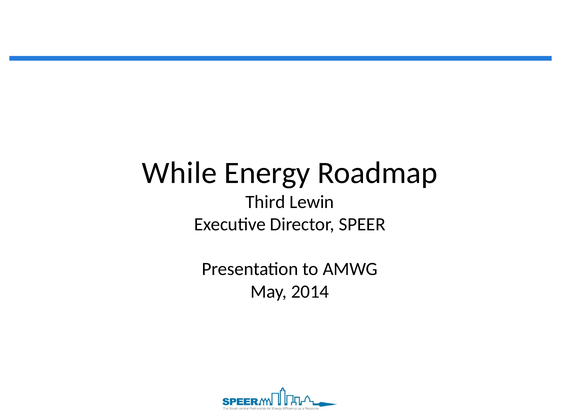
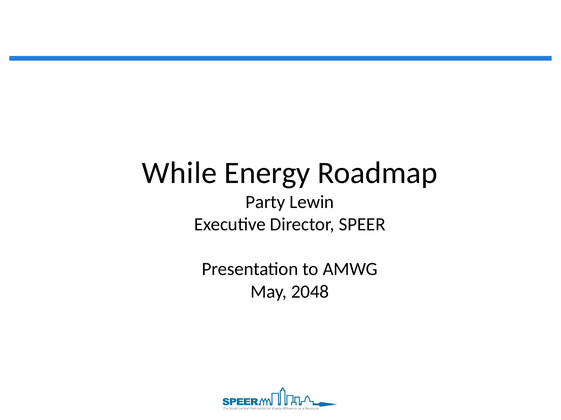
Third: Third -> Party (265, 202)
2014: 2014 -> 2048 (310, 292)
